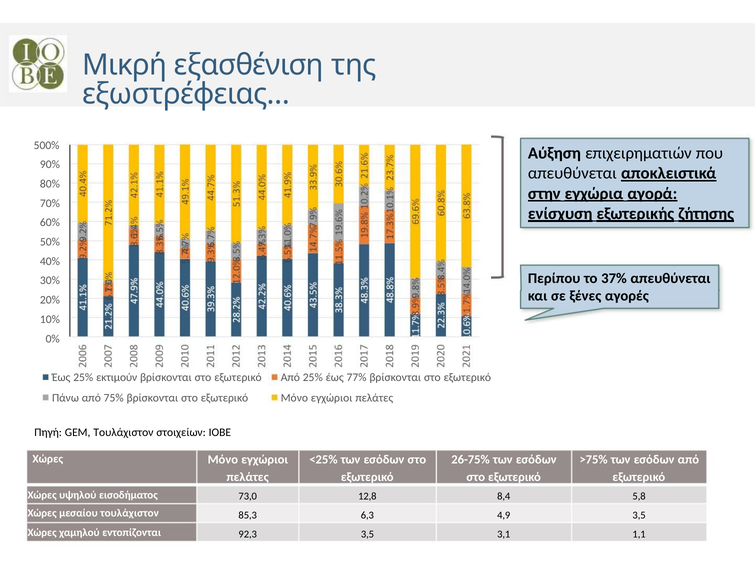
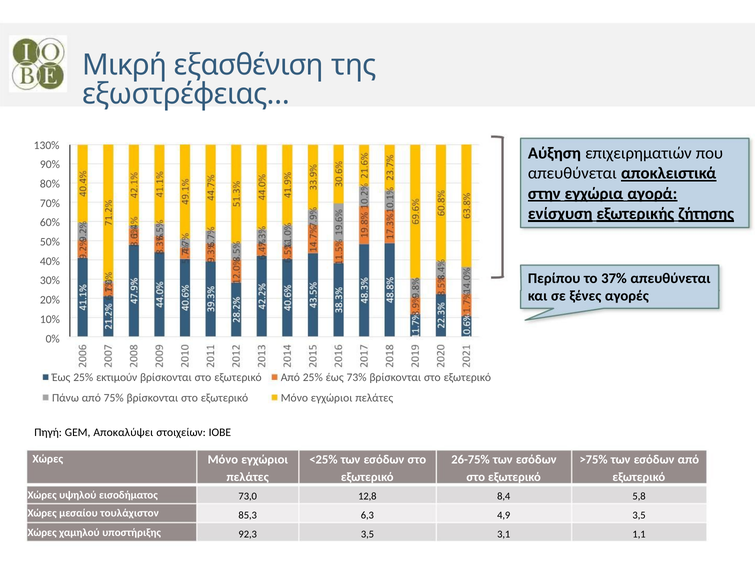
500%: 500% -> 130% (47, 145)
77%: 77% -> 73% (357, 377)
GEM Τουλάχιστον: Τουλάχιστον -> Αποκαλύψει (123, 432)
εντοπίζονται: εντοπίζονται -> υποστήριξης (132, 532)
